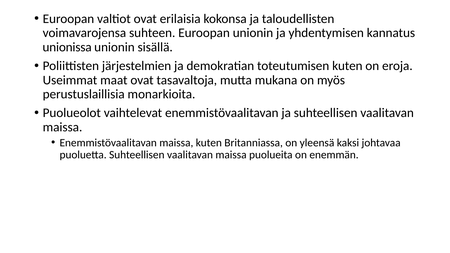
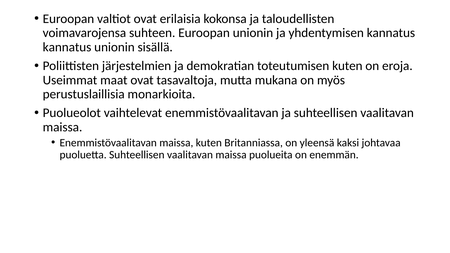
unionissa: unionissa -> kannatus (67, 47)
